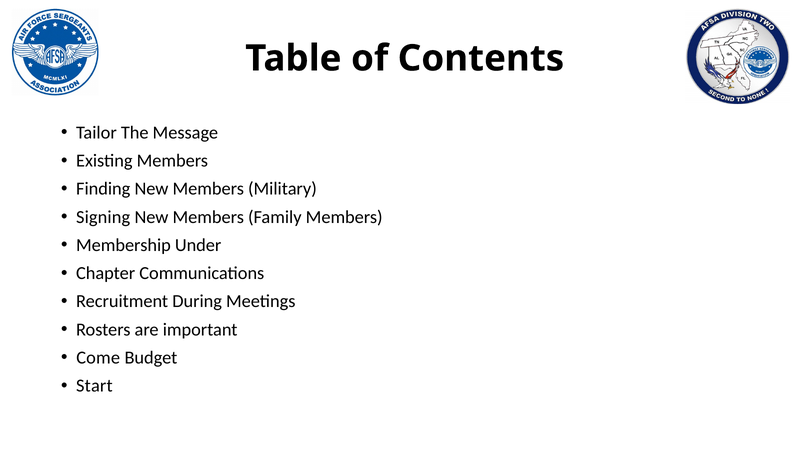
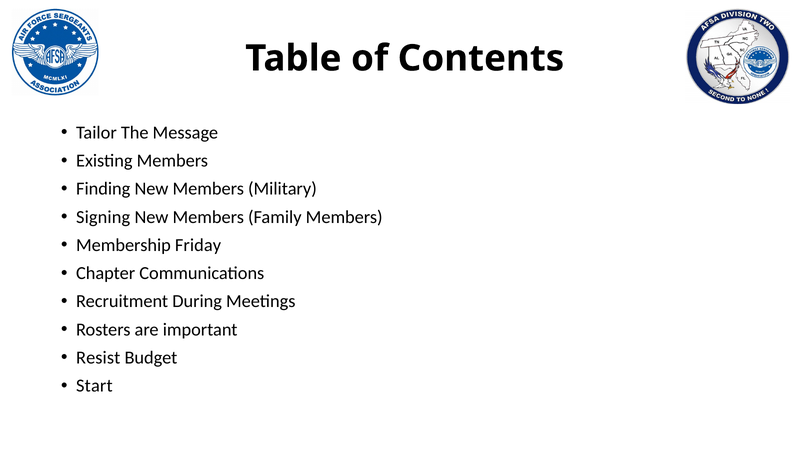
Under: Under -> Friday (198, 245)
Come: Come -> Resist (98, 358)
